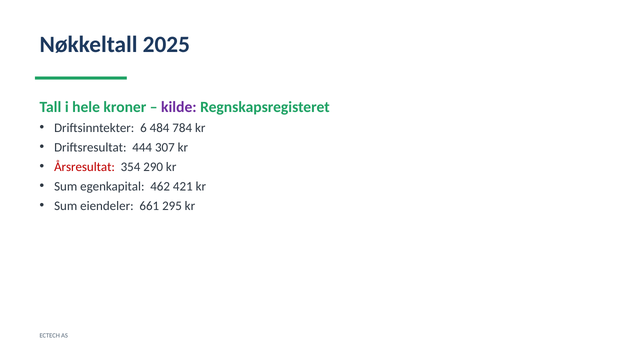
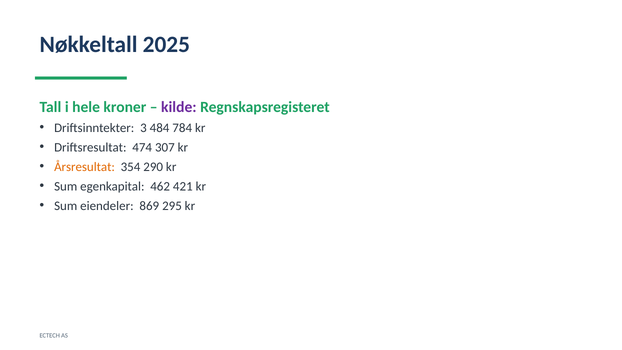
6: 6 -> 3 (143, 128)
444: 444 -> 474 (142, 147)
Årsresultat colour: red -> orange (85, 167)
661: 661 -> 869 (149, 206)
